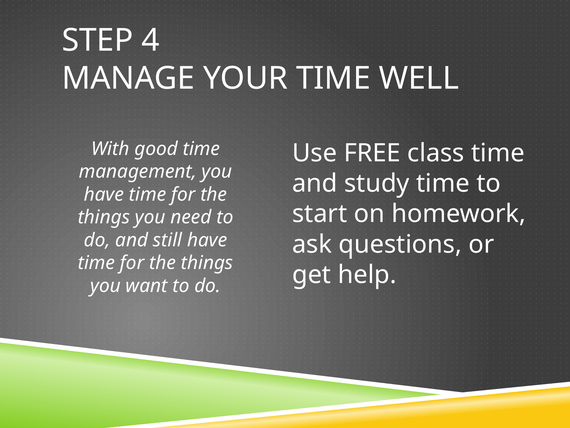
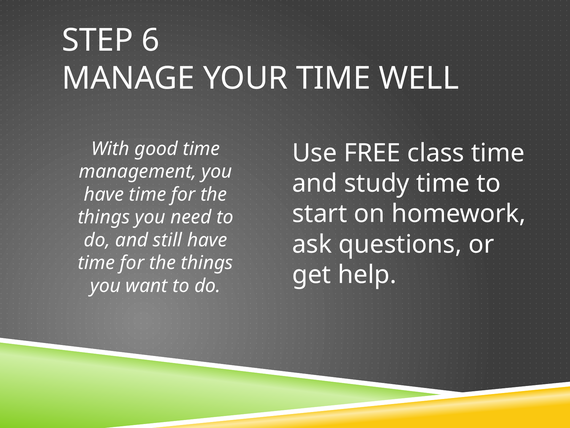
4: 4 -> 6 (151, 40)
